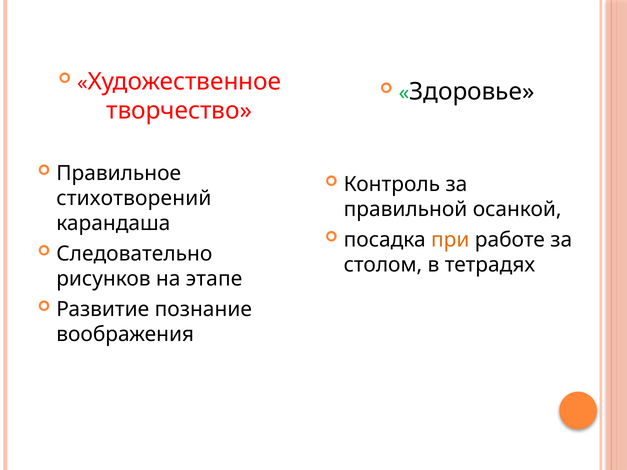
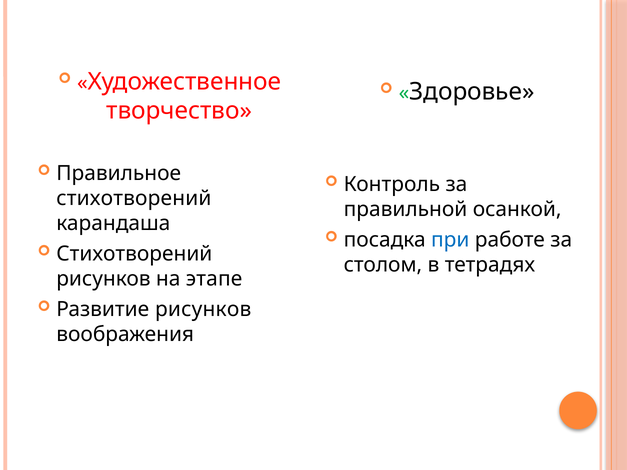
при colour: orange -> blue (450, 240)
Следовательно: Следовательно -> Стихотворений (134, 254)
Развитие познание: познание -> рисунков (203, 309)
